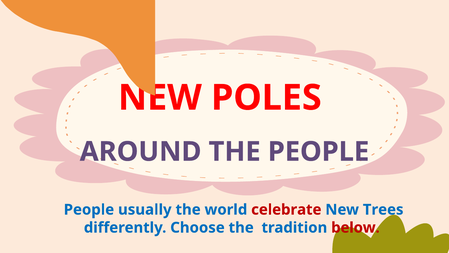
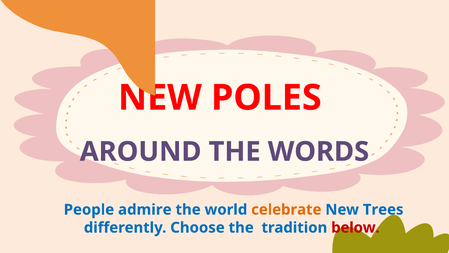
THE PEOPLE: PEOPLE -> WORDS (318, 151)
usually: usually -> admire (145, 209)
celebrate colour: red -> orange (286, 209)
